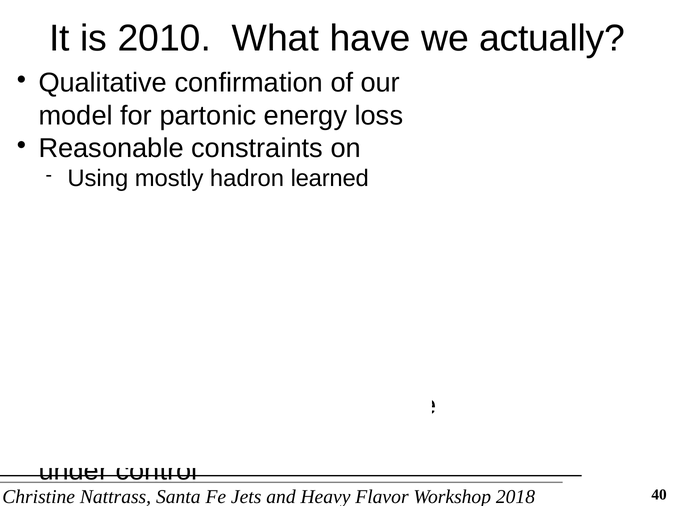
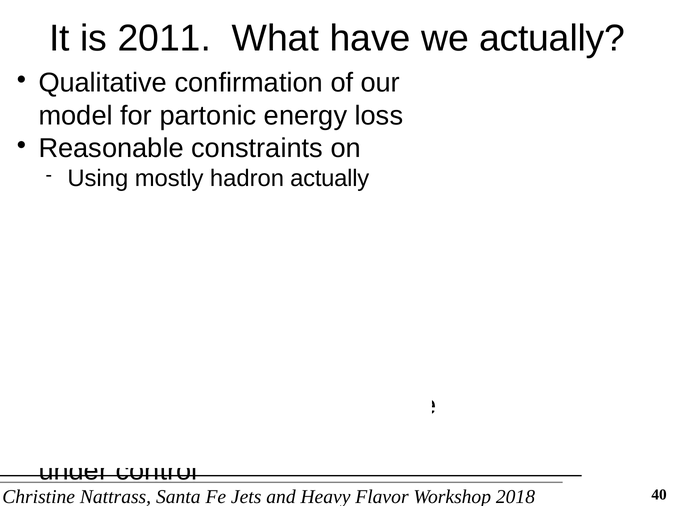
2010: 2010 -> 2011 (164, 38)
hadron learned: learned -> actually (330, 179)
